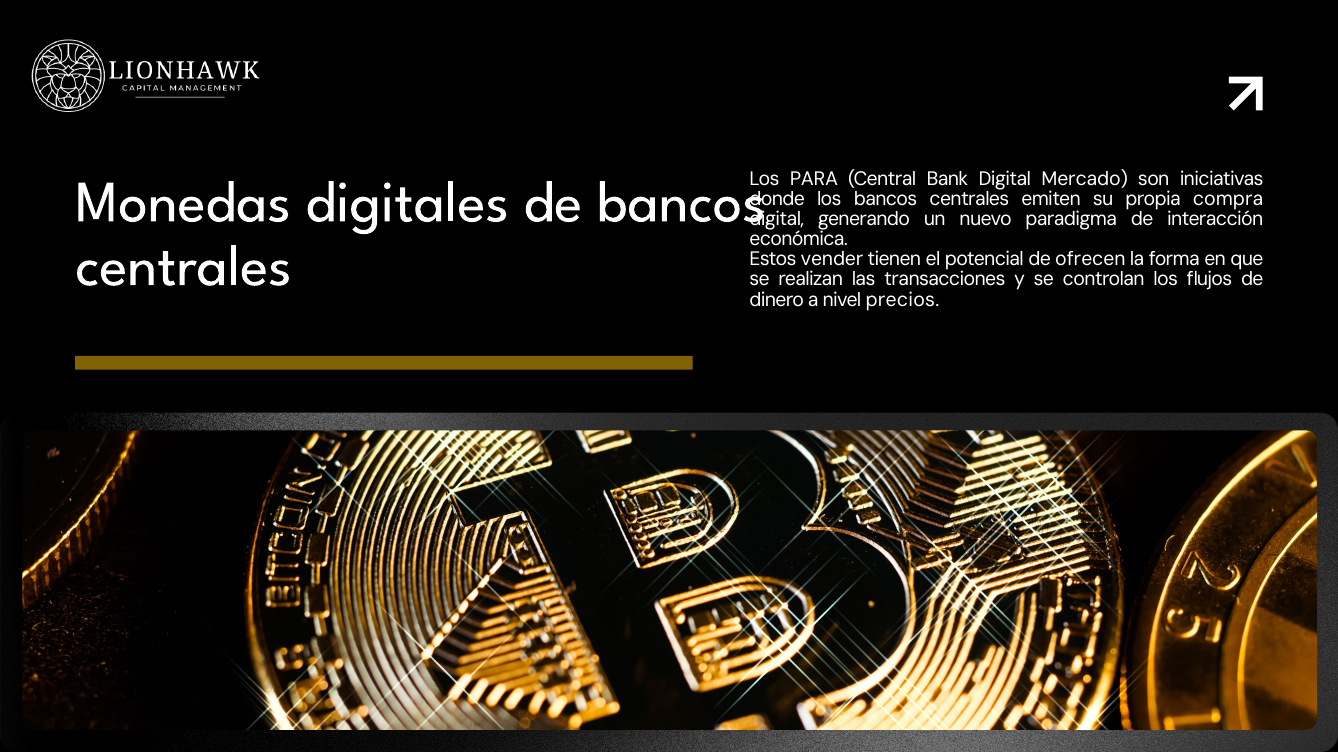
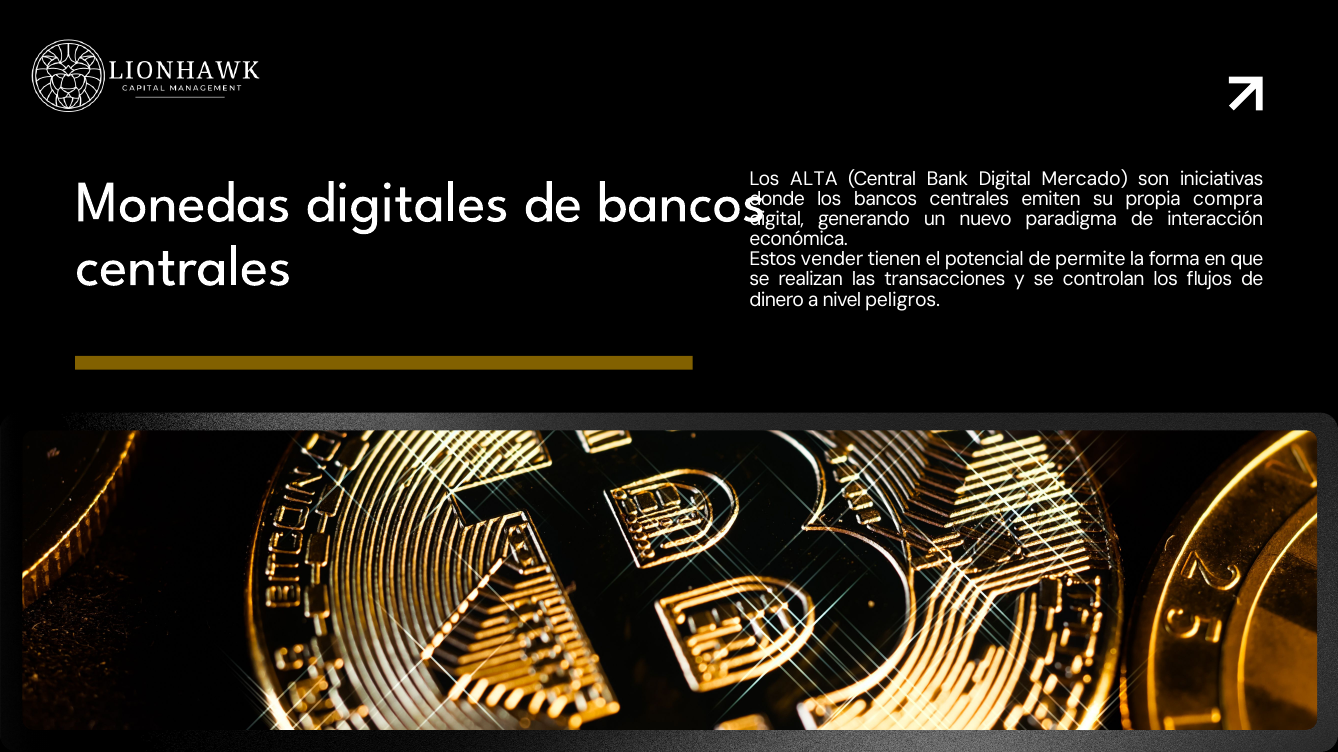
PARA: PARA -> ALTA (814, 179)
ofrecen: ofrecen -> permite (1090, 260)
precios: precios -> peligros (903, 300)
